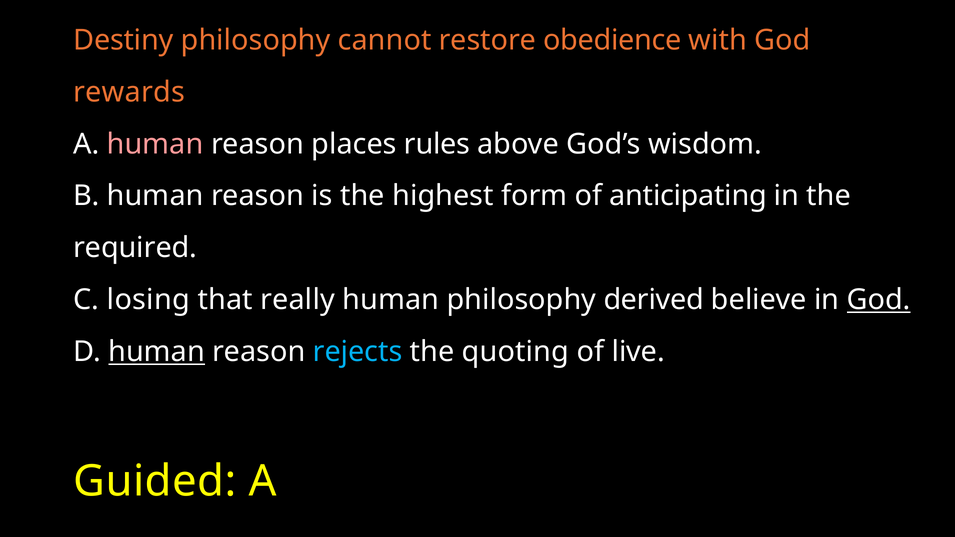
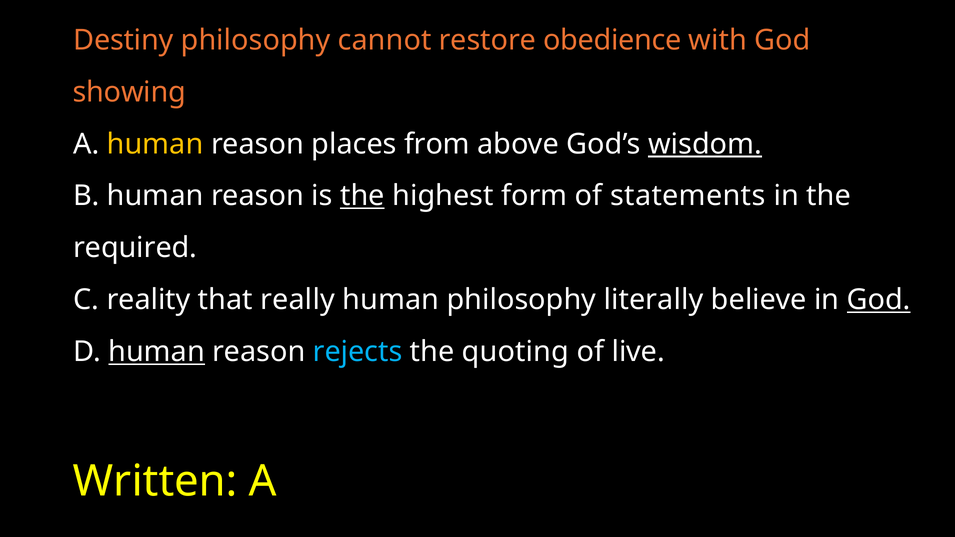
rewards: rewards -> showing (129, 92)
human colour: pink -> yellow (155, 144)
rules: rules -> from (437, 144)
wisdom underline: none -> present (705, 144)
the underline: none -> present (362, 196)
anticipating: anticipating -> statements (688, 196)
losing: losing -> reality (149, 300)
derived: derived -> literally (653, 300)
Guided: Guided -> Written (155, 481)
